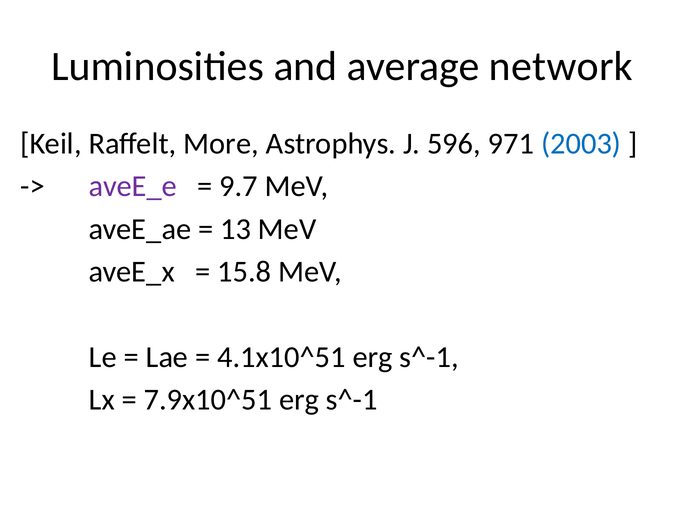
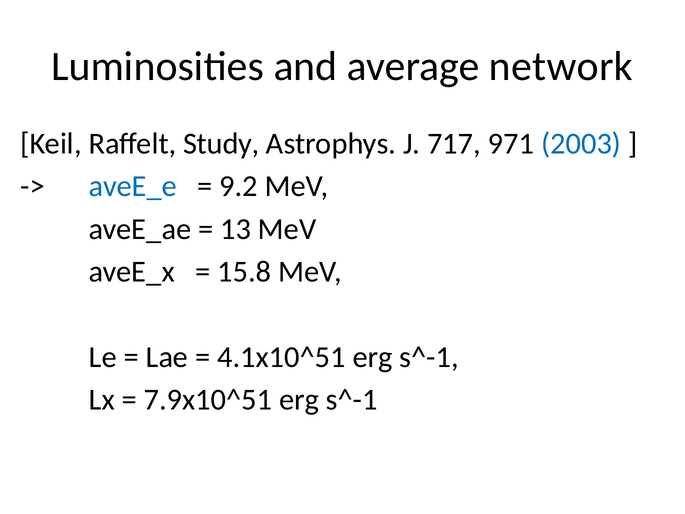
More: More -> Study (221, 144)
596: 596 -> 717 (454, 144)
aveE_e colour: purple -> blue (133, 186)
9.7: 9.7 -> 9.2 (239, 186)
